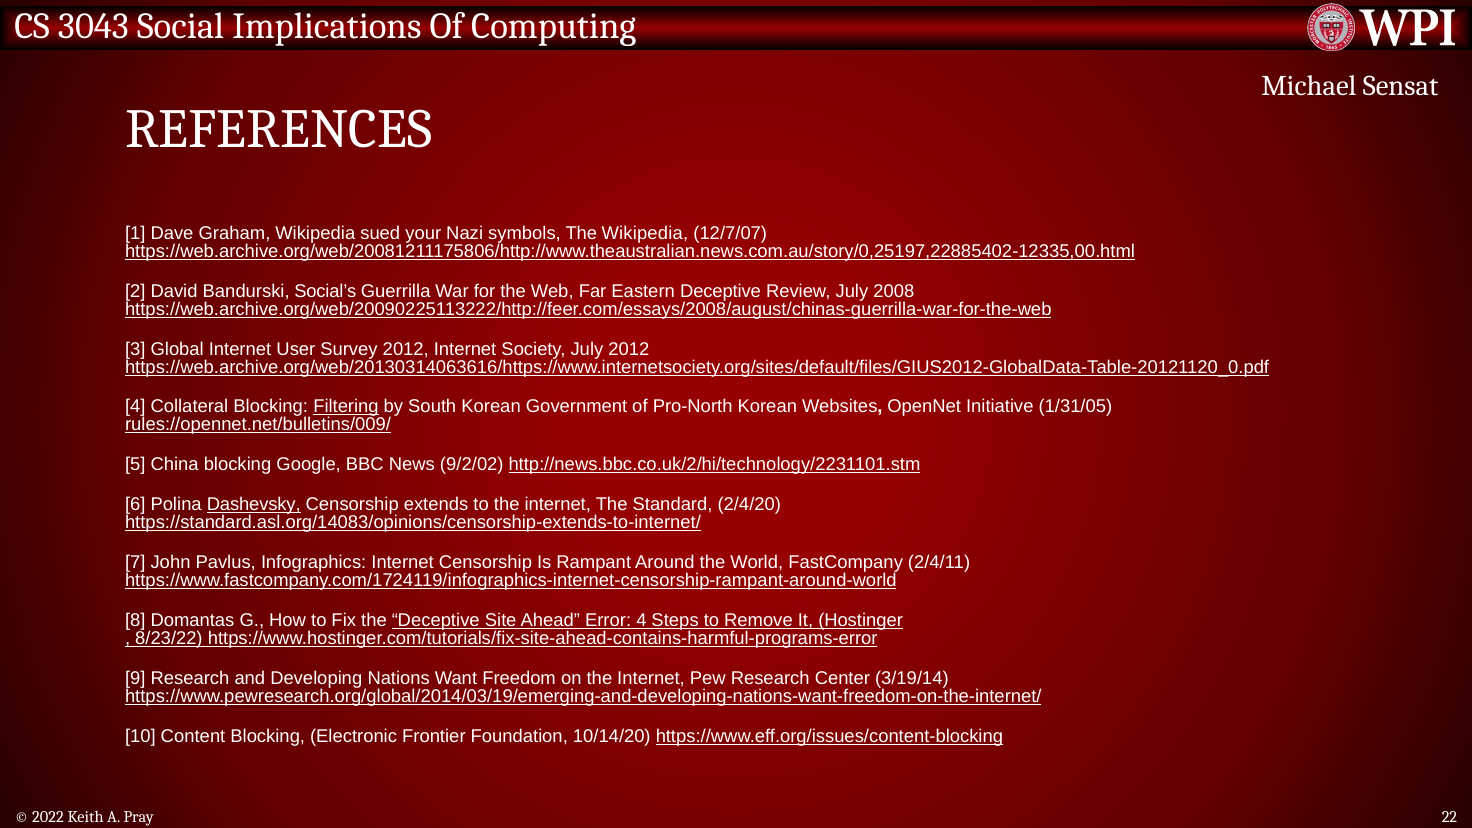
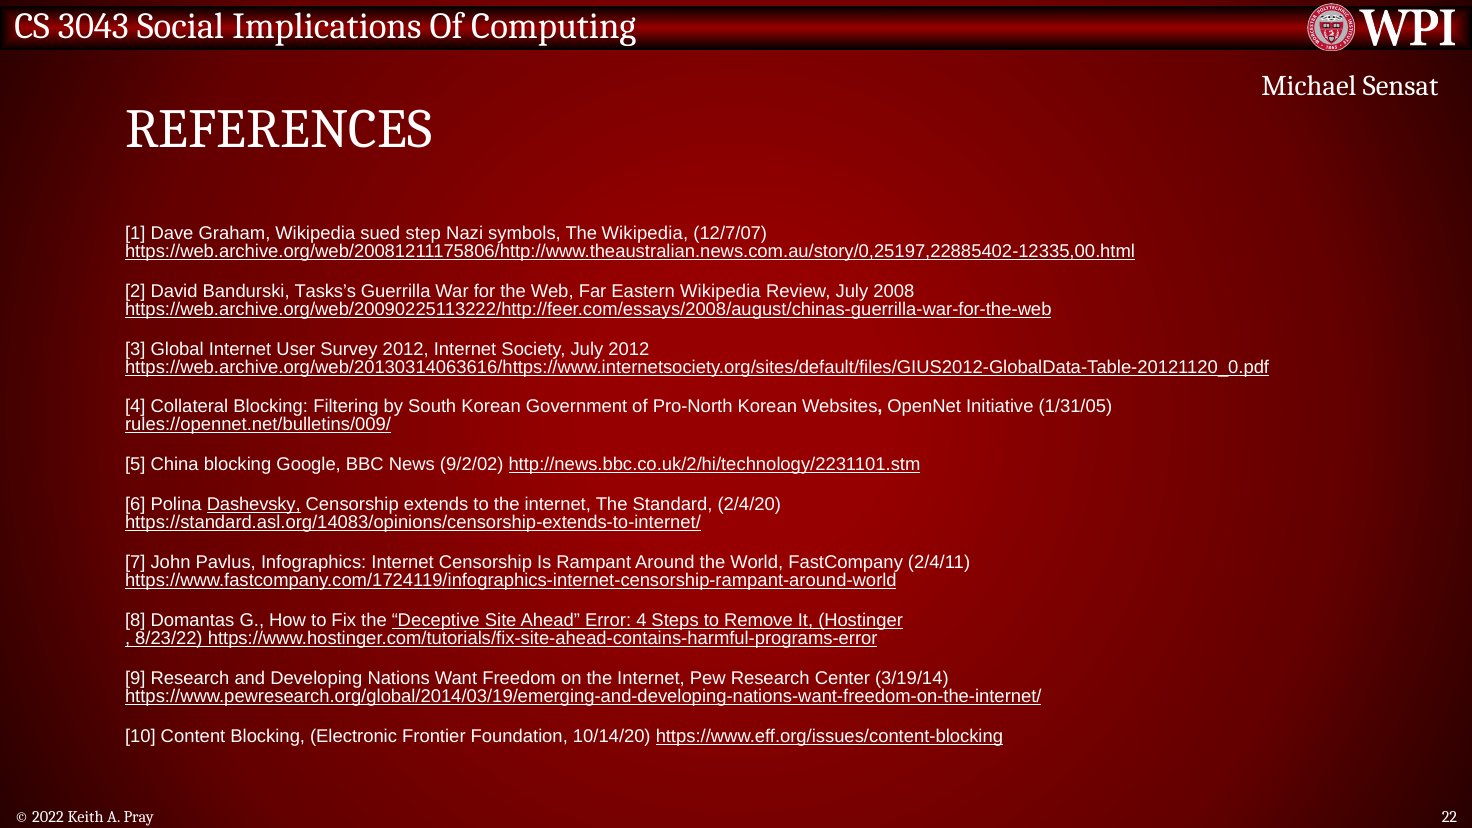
your: your -> step (423, 233)
Social’s: Social’s -> Tasks’s (325, 291)
Eastern Deceptive: Deceptive -> Wikipedia (720, 291)
Filtering underline: present -> none (346, 407)
